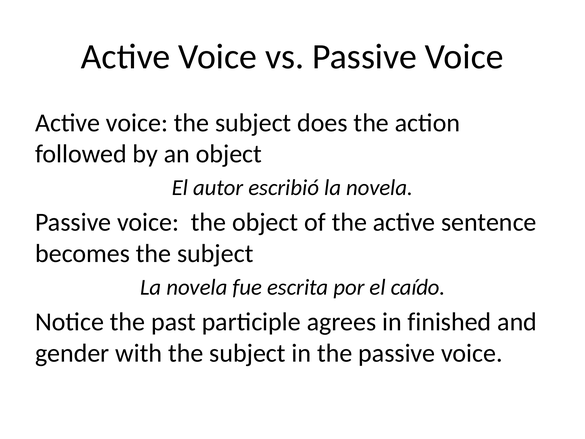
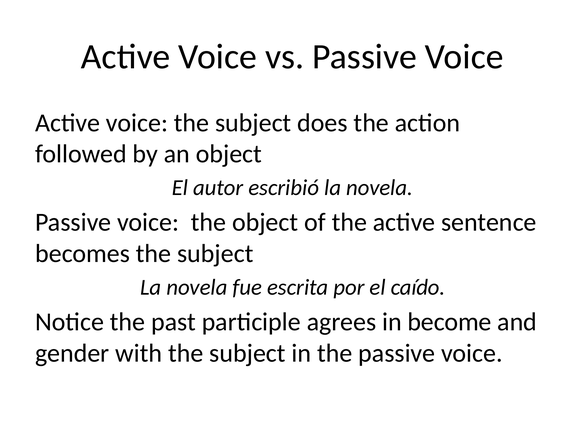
finished: finished -> become (450, 322)
